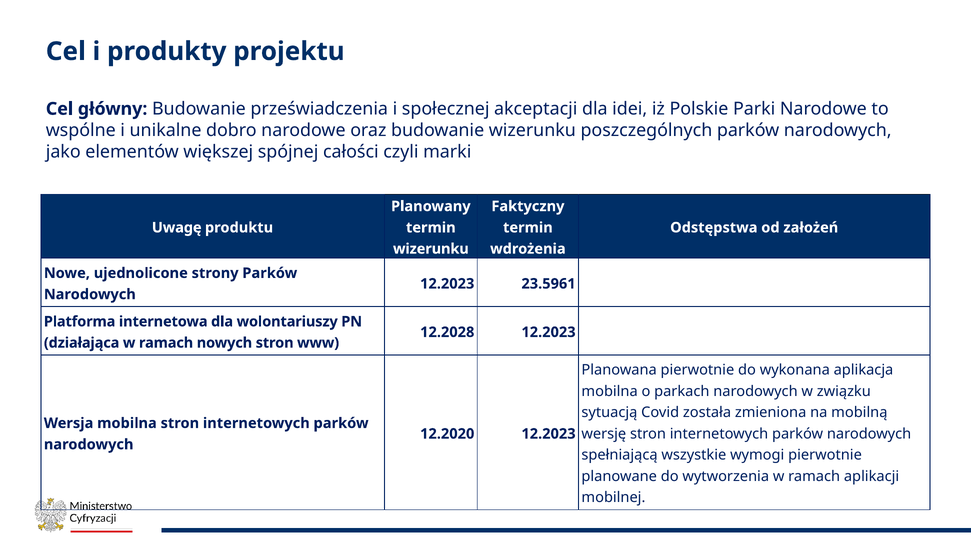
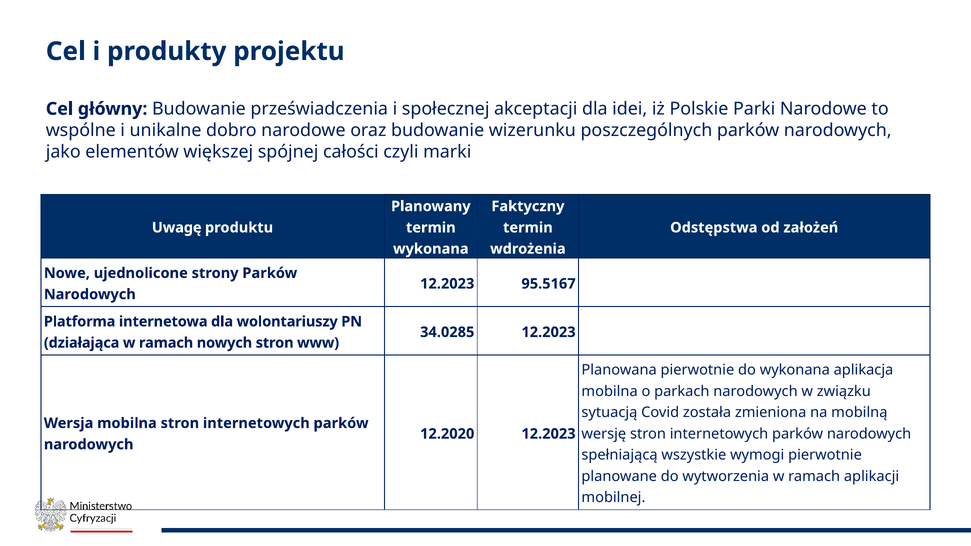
wizerunku: wizerunku -> wykonana (431, 249)
23.5961: 23.5961 -> 95.5167 (549, 284)
12.2028: 12.2028 -> 34.0285 (447, 332)
